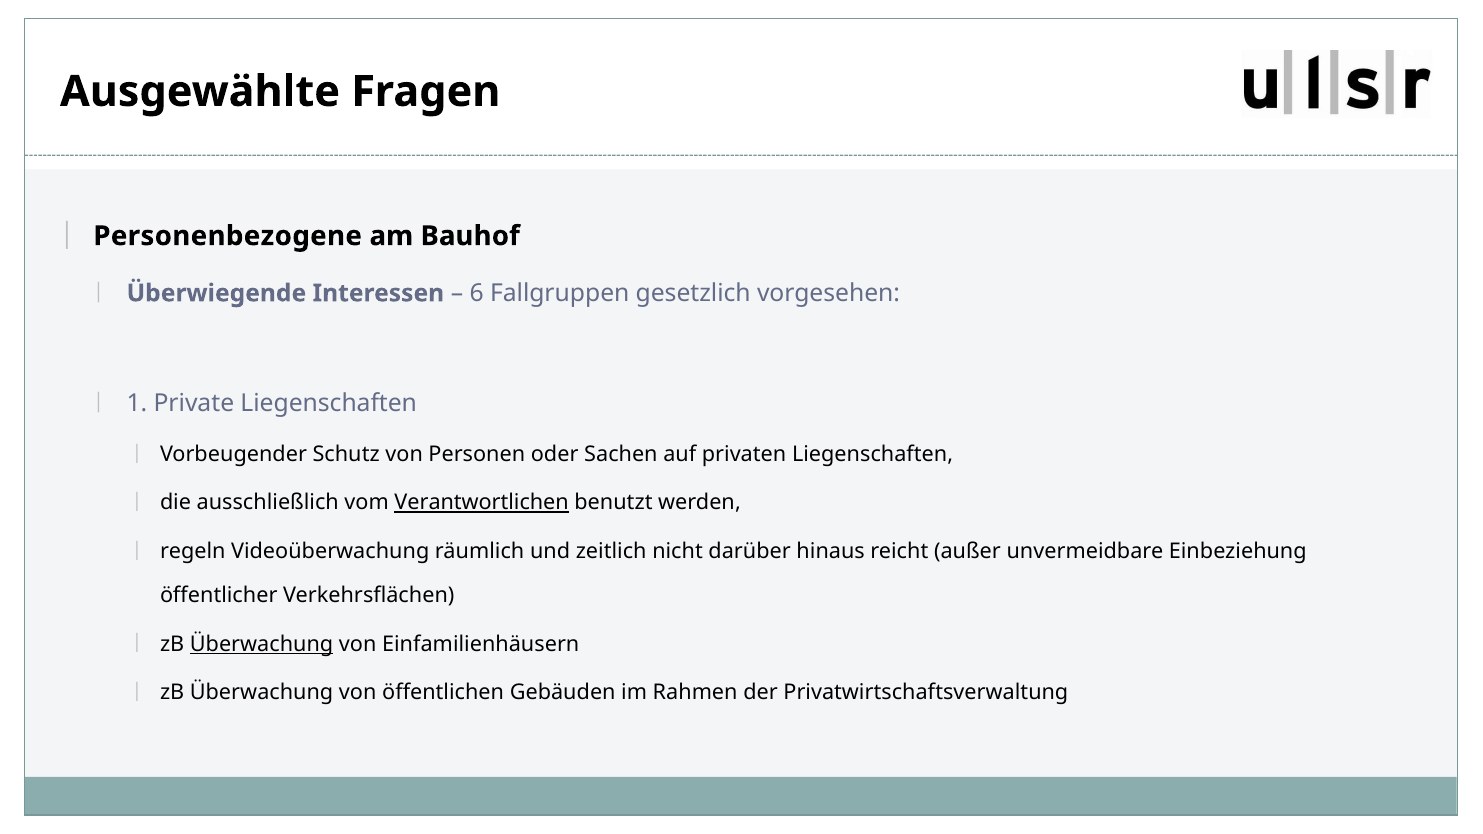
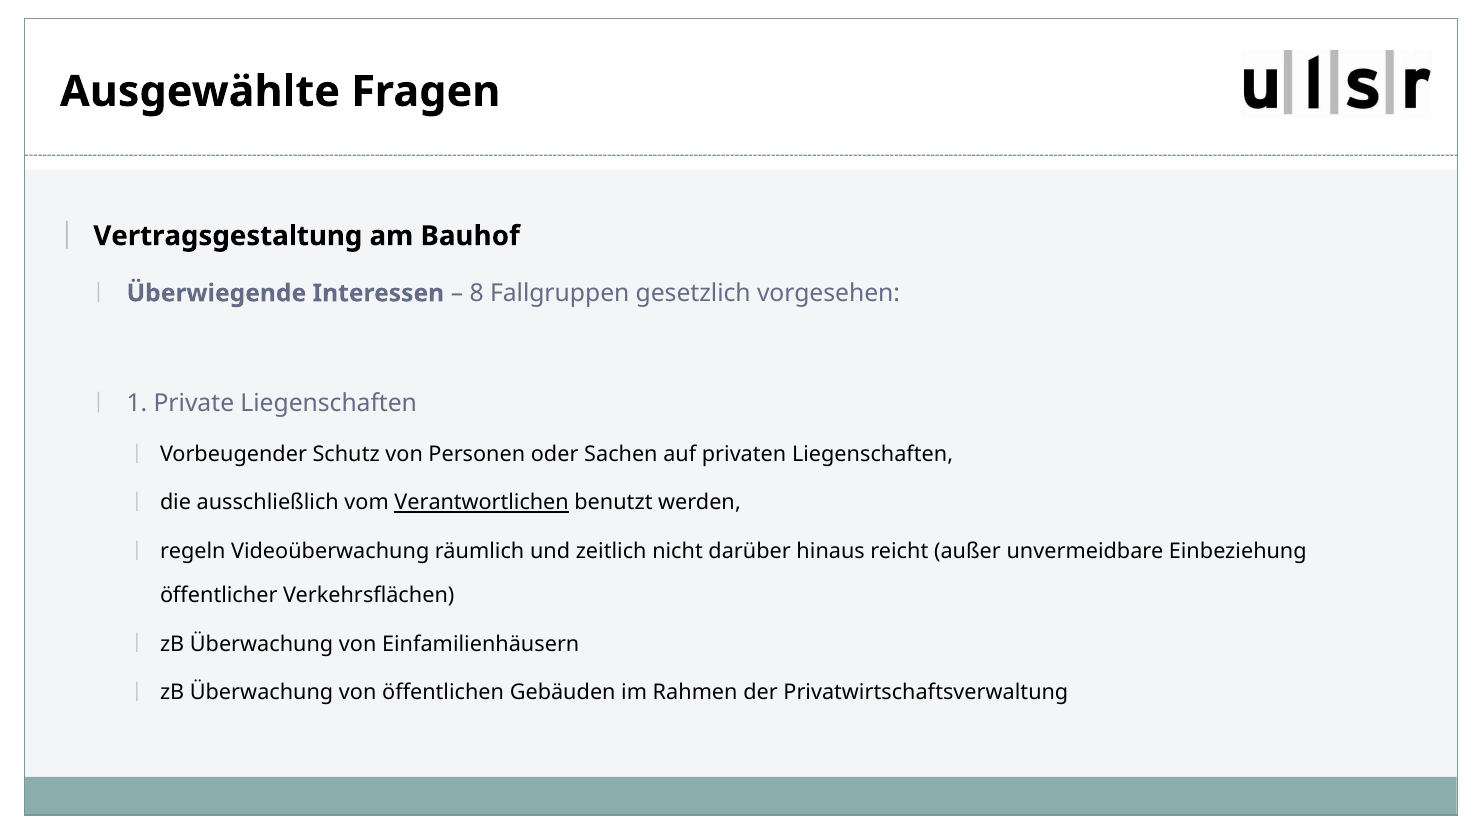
Personenbezogene: Personenbezogene -> Vertragsgestaltung (228, 236)
6: 6 -> 8 (477, 293)
Überwachung underline: present -> none (262, 644)
